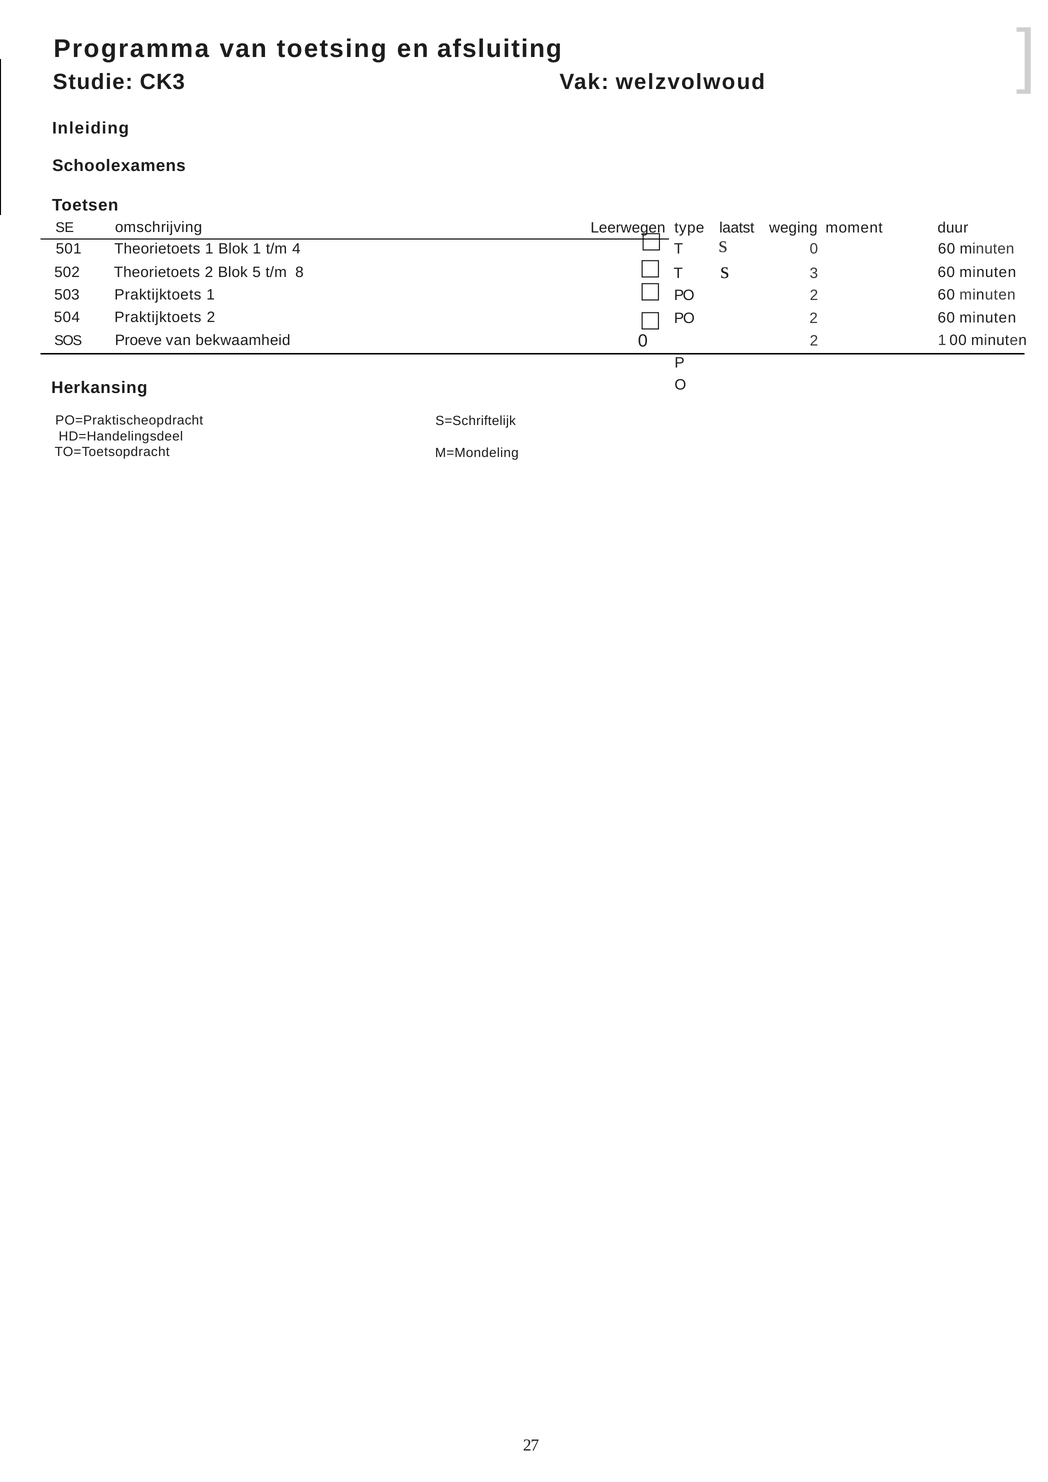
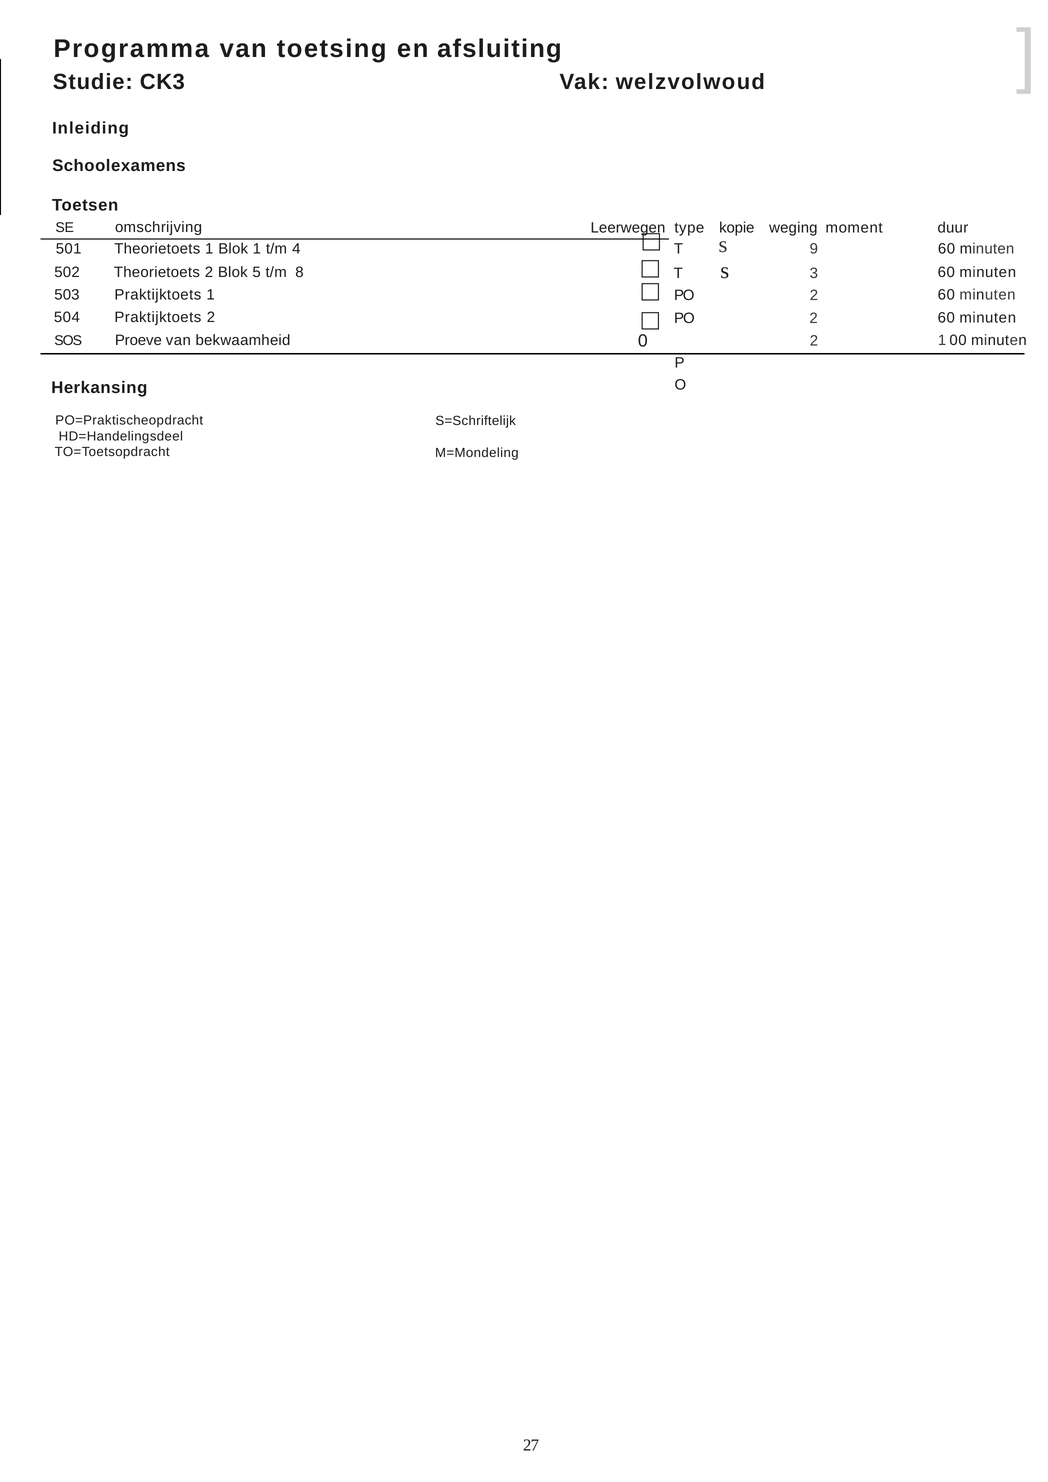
laatst: laatst -> kopie (737, 228)
s 0: 0 -> 9 (814, 249)
